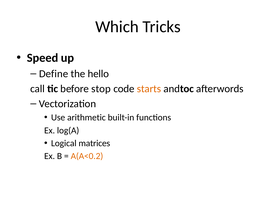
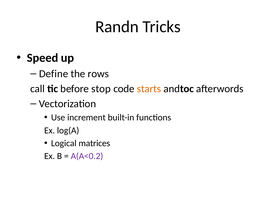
Which: Which -> Randn (117, 27)
hello: hello -> rows (98, 74)
arithmetic: arithmetic -> increment (86, 118)
A(A<0.2 colour: orange -> purple (87, 156)
